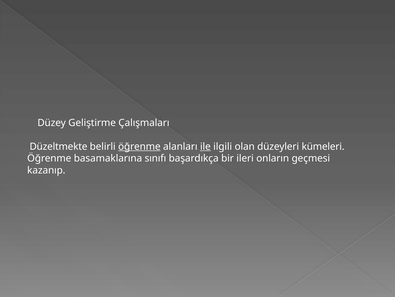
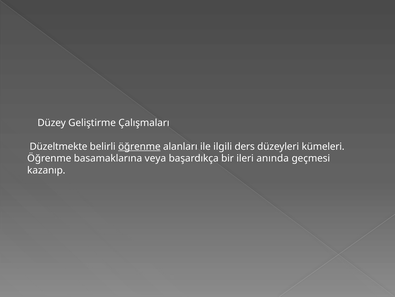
ile underline: present -> none (205, 146)
olan: olan -> ders (245, 146)
sınıfı: sınıfı -> veya (155, 158)
onların: onların -> anında (273, 158)
